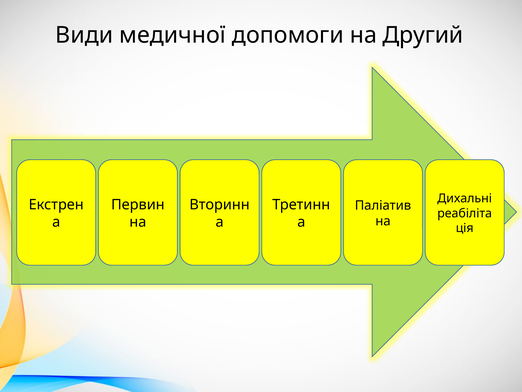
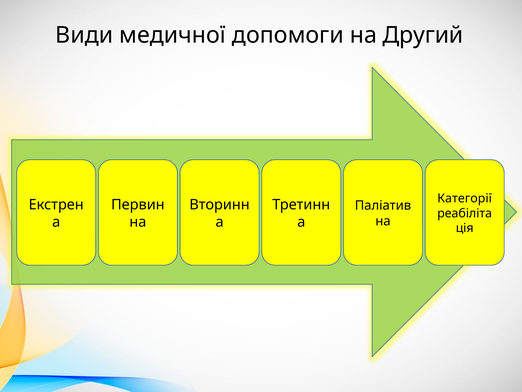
Дихальні: Дихальні -> Категорії (465, 198)
